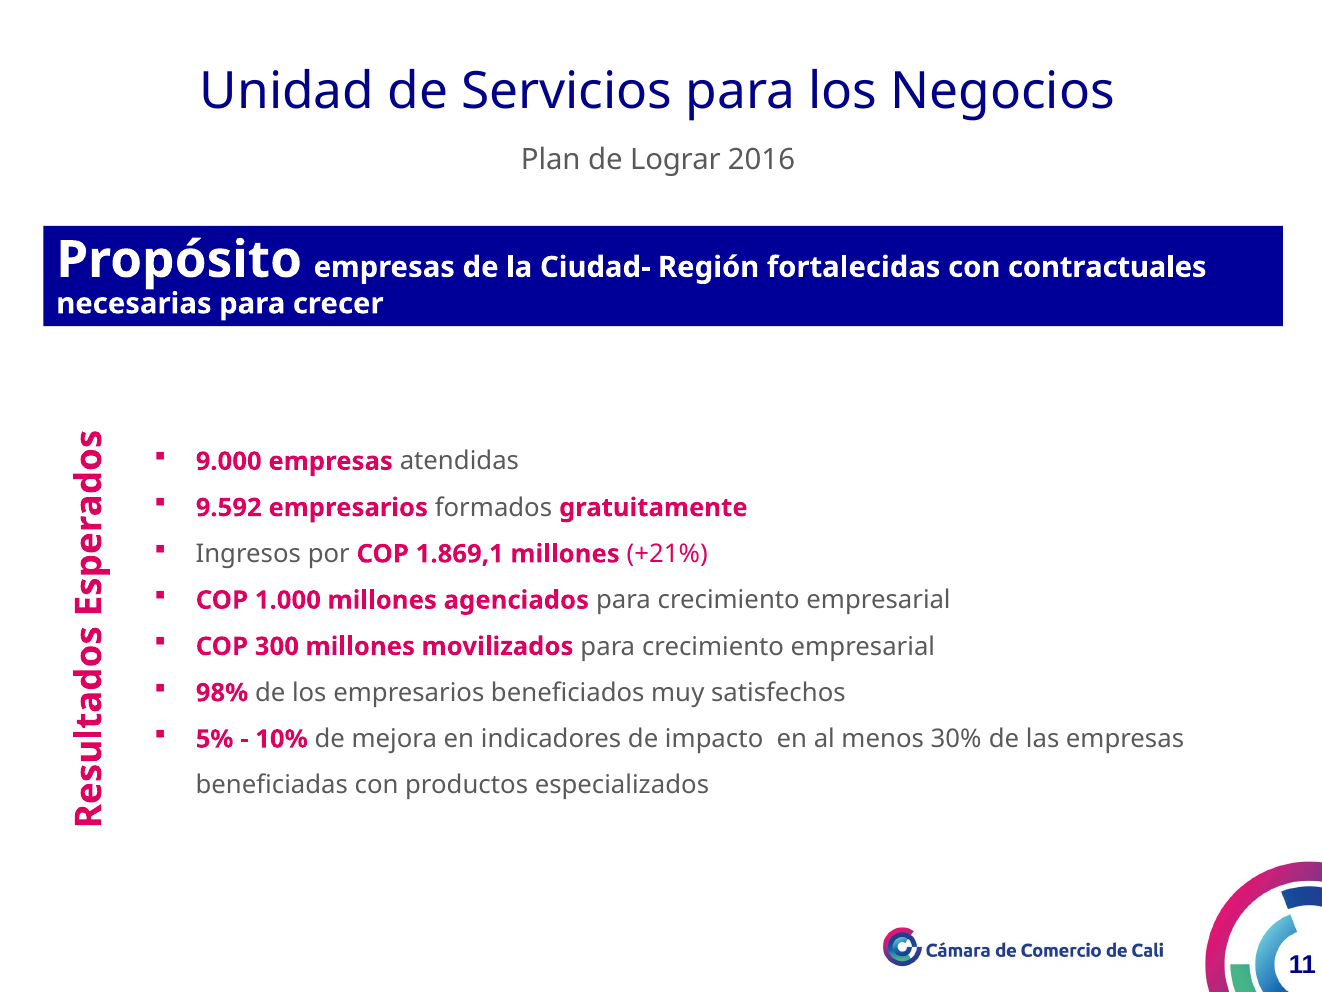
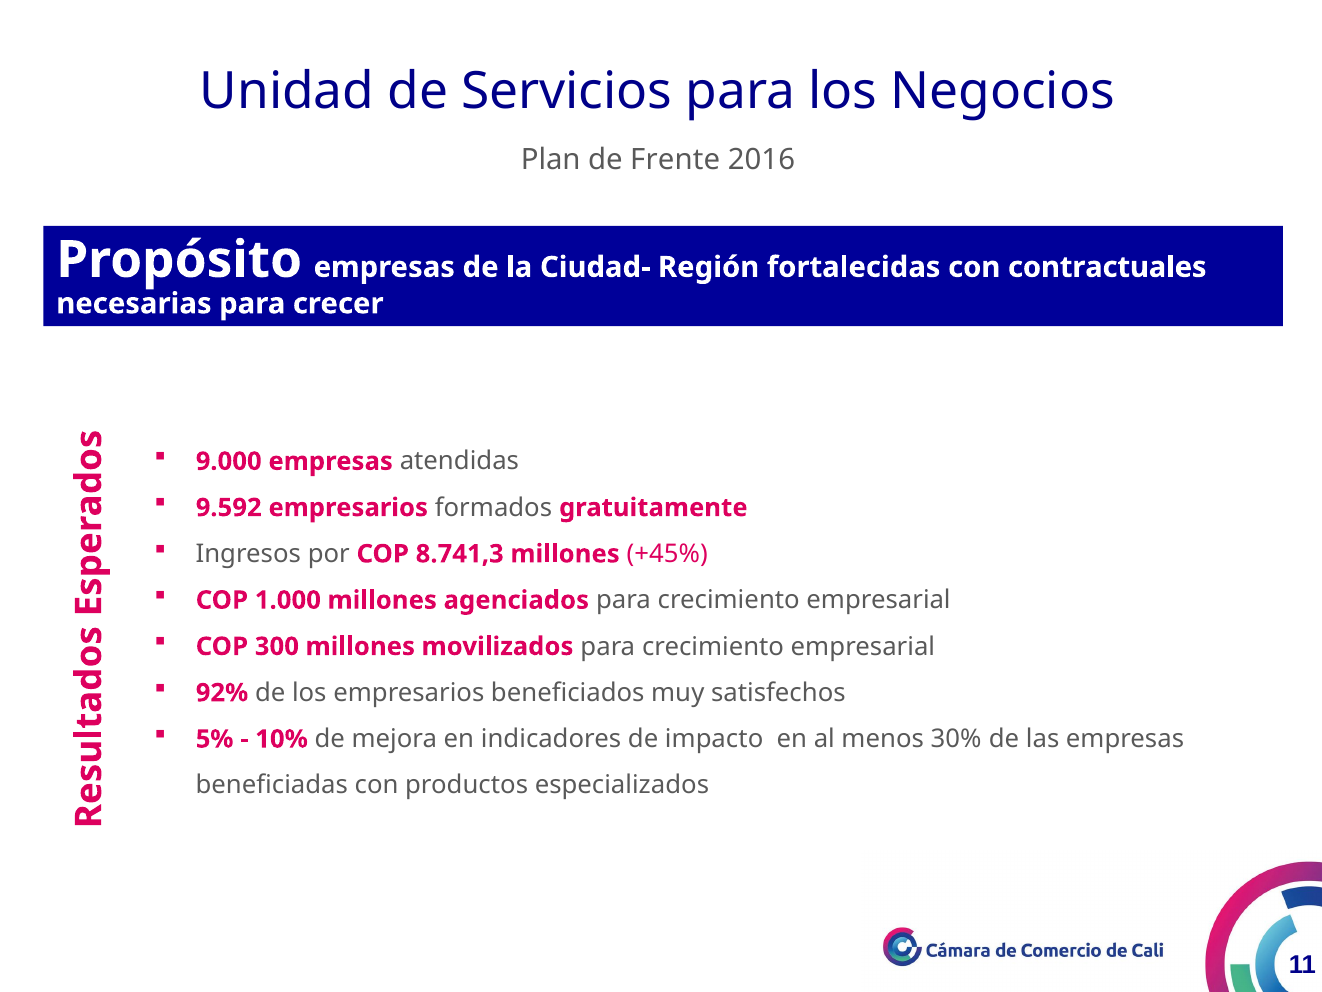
Lograr: Lograr -> Frente (675, 160)
1.869,1: 1.869,1 -> 8.741,3 (460, 554)
+21%: +21% -> +45% (667, 554)
98%: 98% -> 92% (222, 692)
